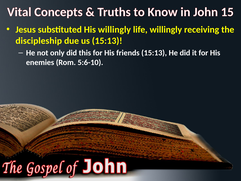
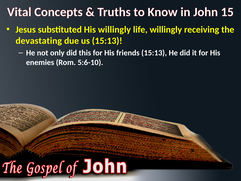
discipleship: discipleship -> devastating (39, 41)
